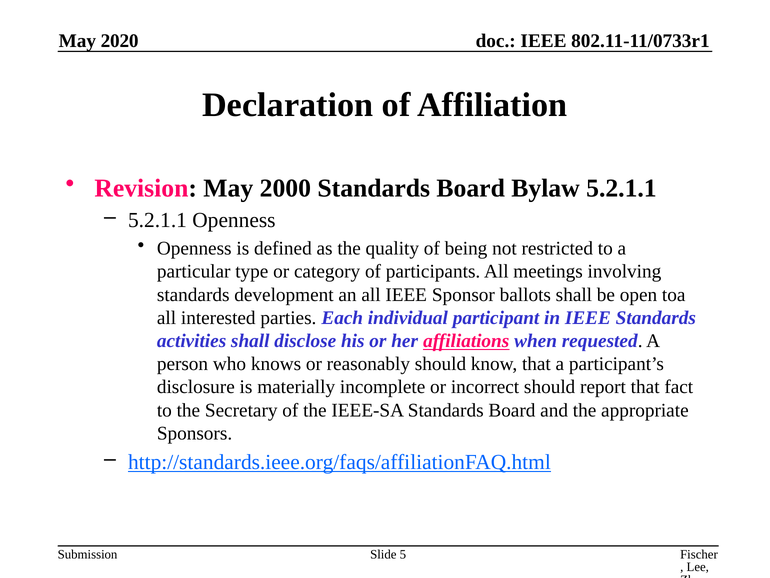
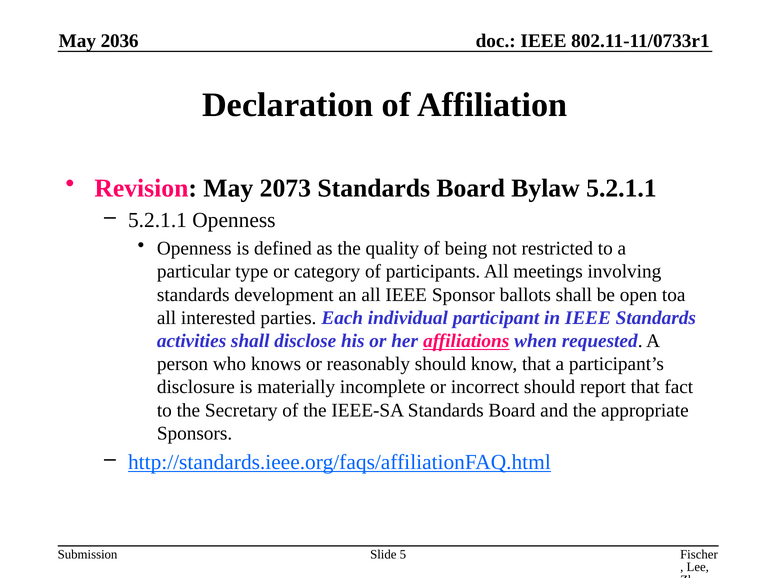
2020: 2020 -> 2036 (120, 41)
2000: 2000 -> 2073 (285, 188)
